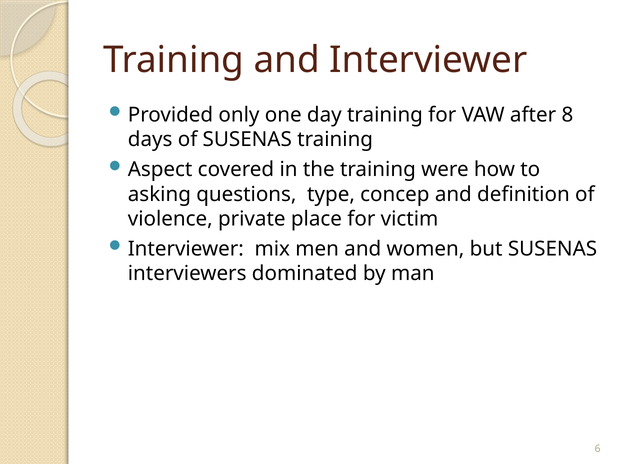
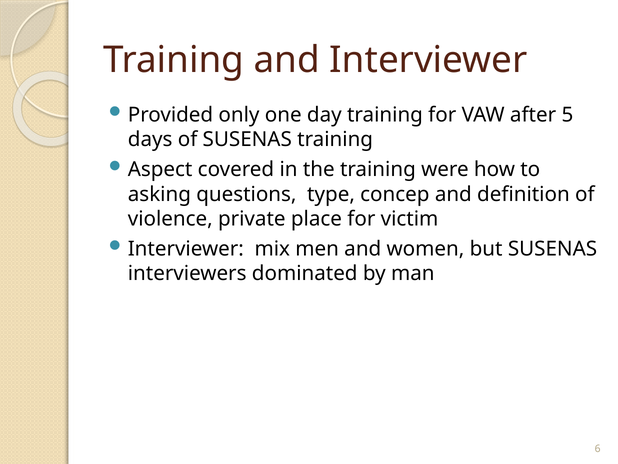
8: 8 -> 5 (567, 115)
